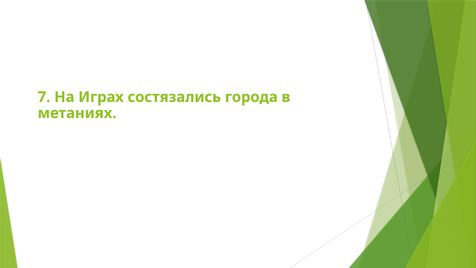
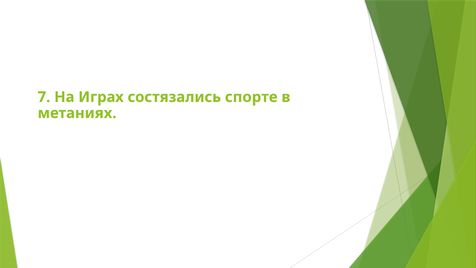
города: города -> спорте (251, 97)
